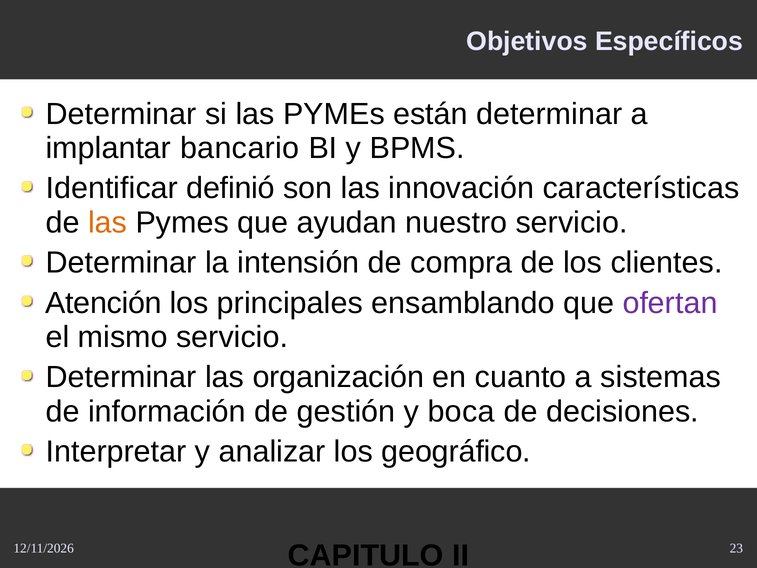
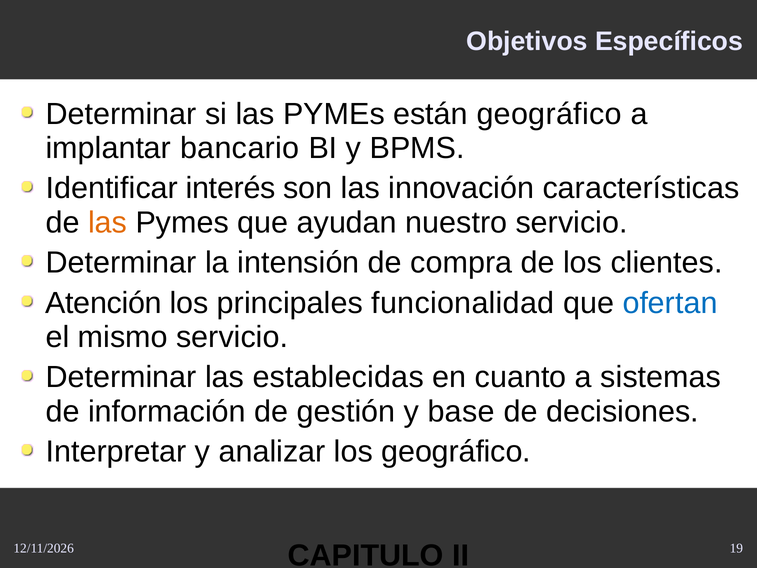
están determinar: determinar -> geográfico (549, 114)
definió: definió -> interés (231, 188)
ensamblando: ensamblando -> funcionalidad (463, 303)
ofertan colour: purple -> blue (670, 303)
organización: organización -> establecidas (338, 377)
boca: boca -> base (461, 411)
23: 23 -> 19 (736, 548)
